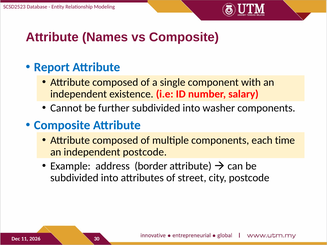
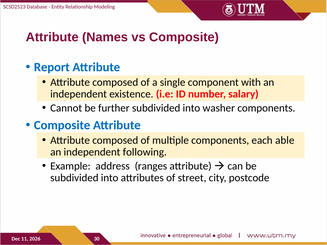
time: time -> able (285, 140)
independent postcode: postcode -> following (145, 152)
border: border -> ranges (151, 166)
